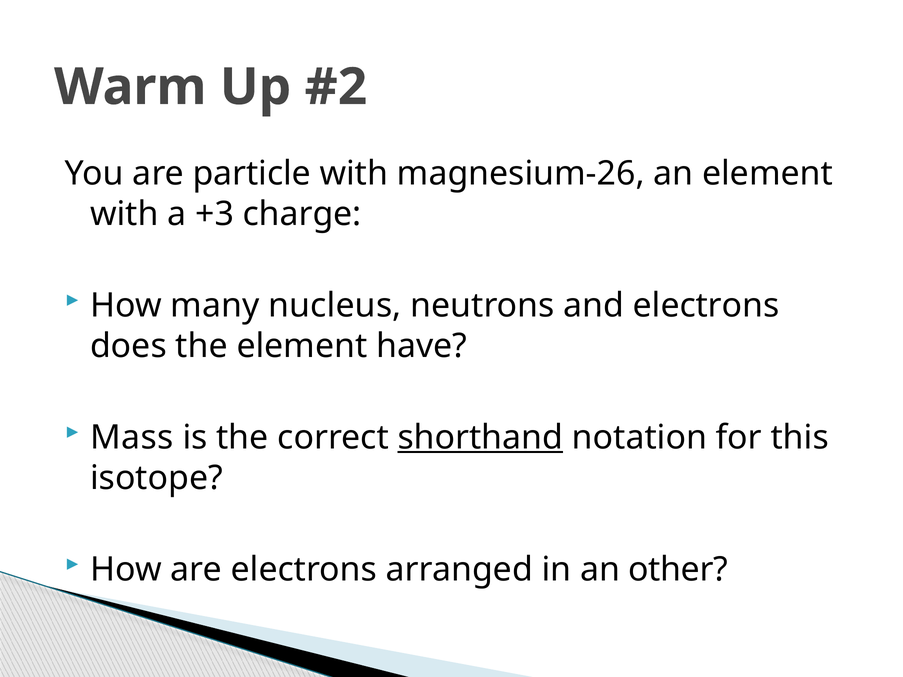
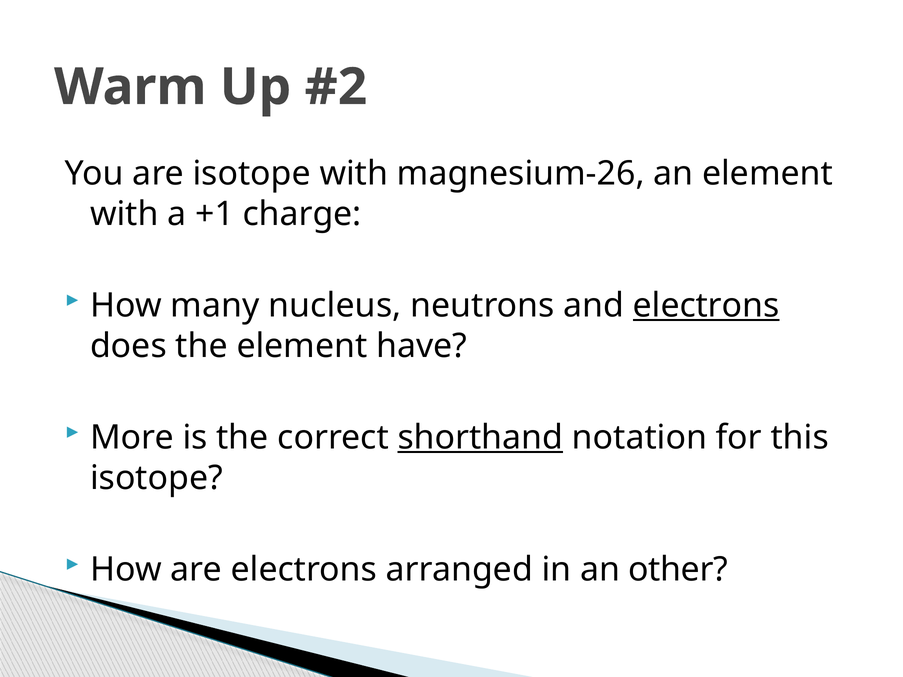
are particle: particle -> isotope (252, 173)
+3: +3 -> +1 (215, 214)
electrons underline: none -> present (706, 305)
Mass: Mass -> More (132, 438)
